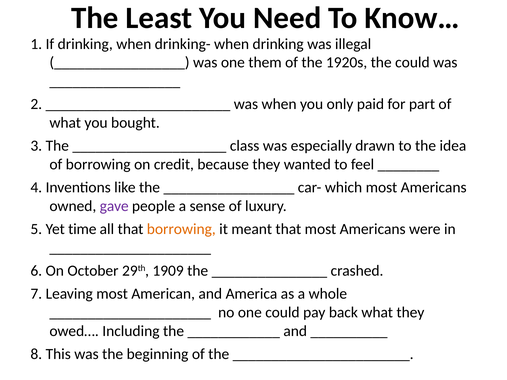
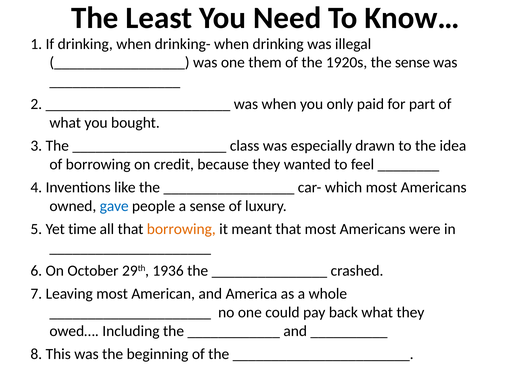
the could: could -> sense (412, 63)
gave colour: purple -> blue (114, 206)
1909: 1909 -> 1936 (168, 271)
